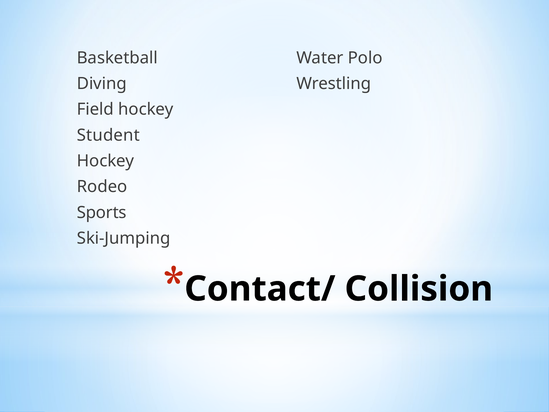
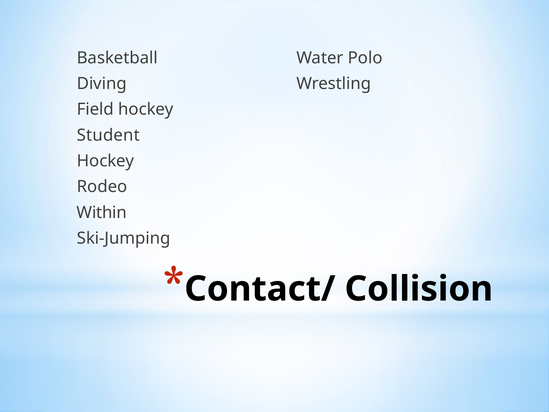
Sports: Sports -> Within (102, 212)
